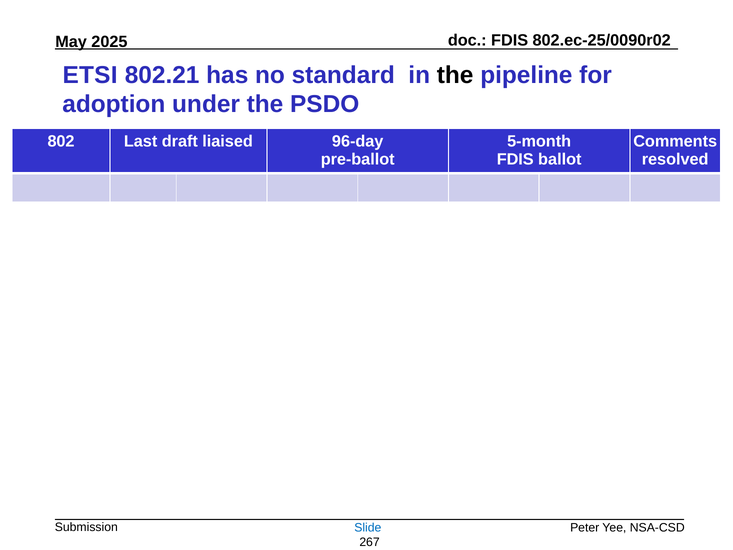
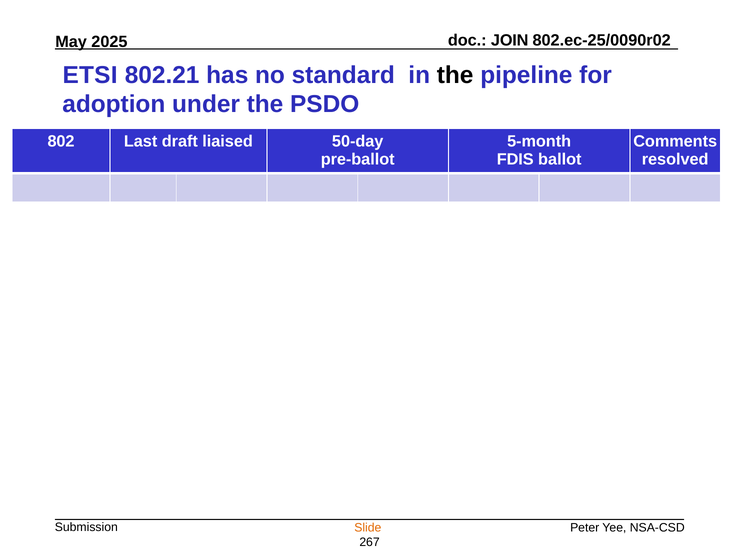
FDIS: FDIS -> JOIN (510, 40)
96-day: 96-day -> 50-day (358, 141)
Slide colour: blue -> orange (368, 527)
